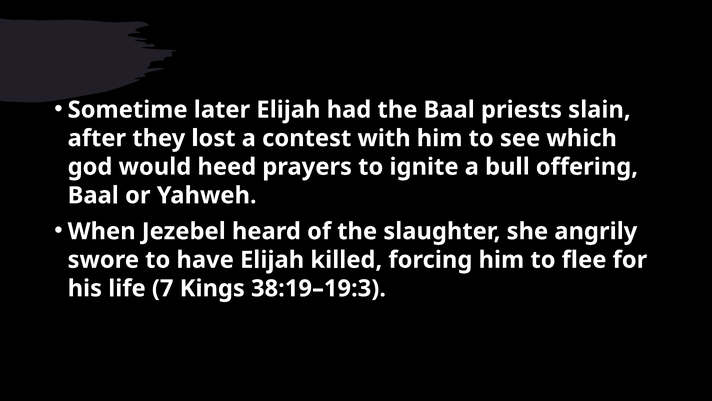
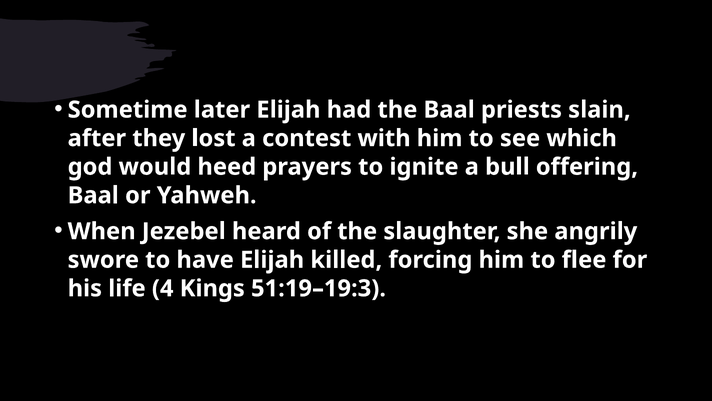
7: 7 -> 4 (163, 288)
38:19–19:3: 38:19–19:3 -> 51:19–19:3 (319, 288)
